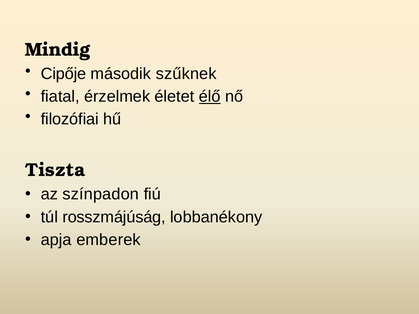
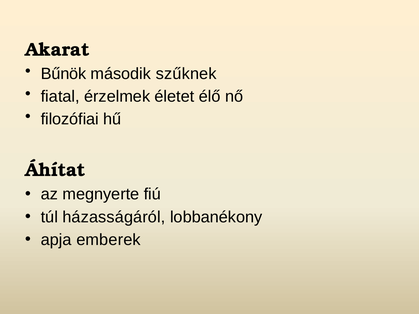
Mindig: Mindig -> Akarat (57, 50)
Cipője: Cipője -> Bűnök (64, 74)
élő underline: present -> none (210, 97)
Tiszta: Tiszta -> Áhítat (55, 170)
színpadon: színpadon -> megnyerte (101, 194)
rosszmájúság: rosszmájúság -> házasságáról (114, 217)
